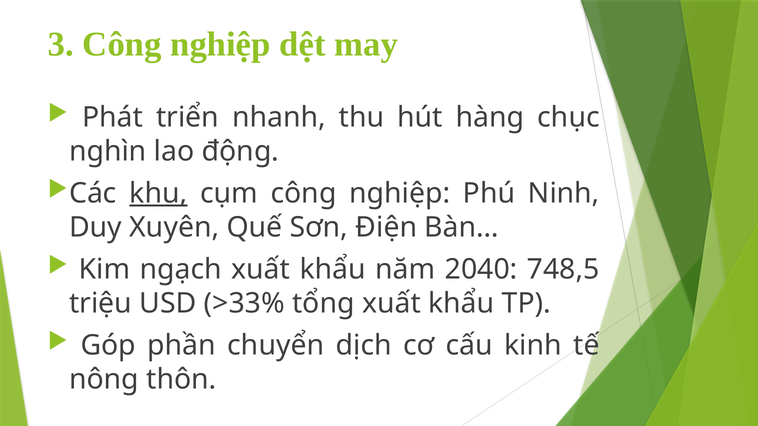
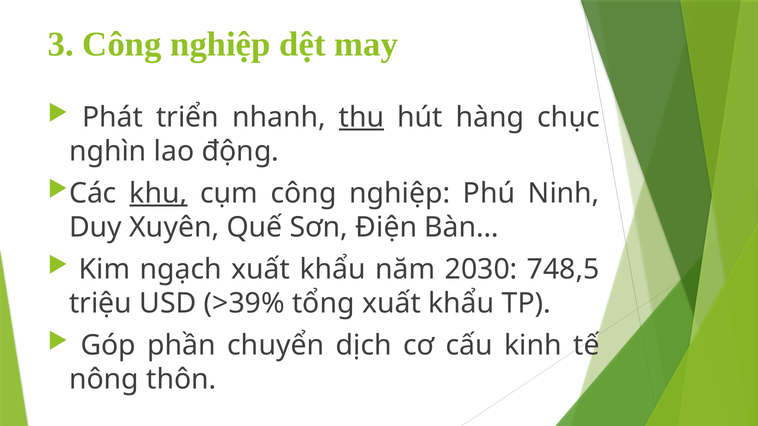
thu underline: none -> present (362, 117)
2040: 2040 -> 2030 (481, 270)
>33%: >33% -> >39% (244, 304)
